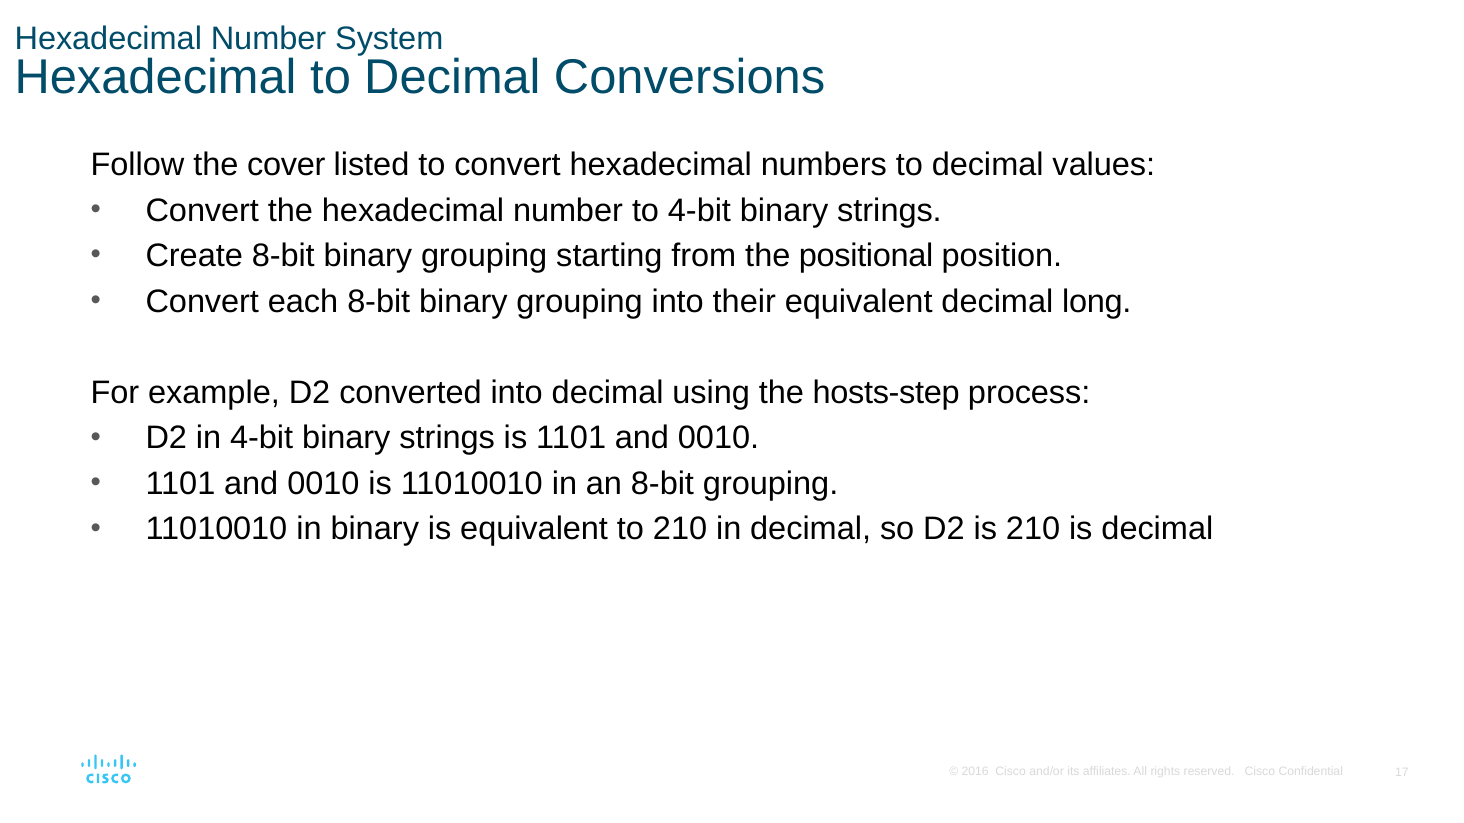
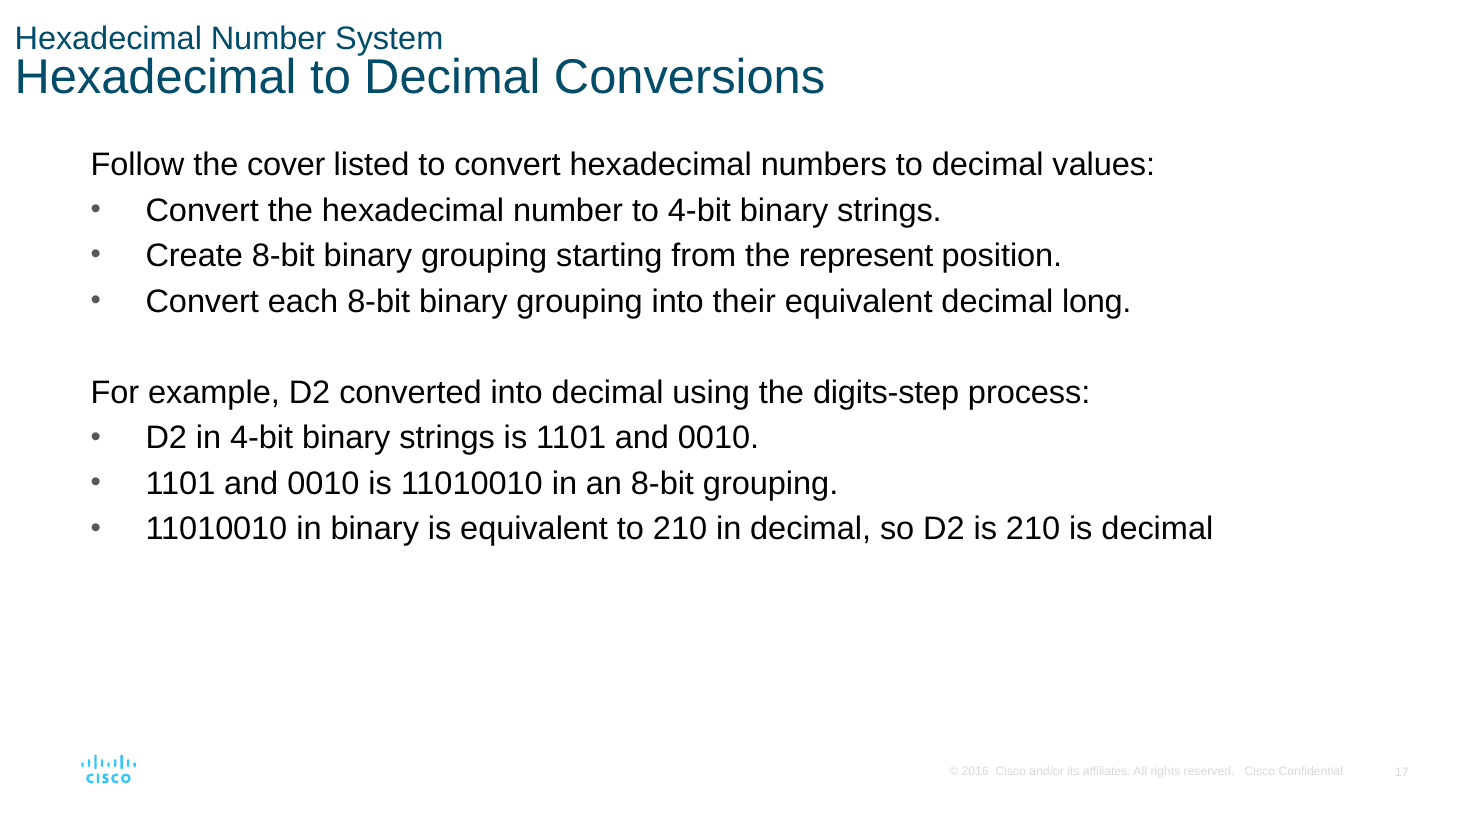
positional: positional -> represent (866, 256)
hosts-step: hosts-step -> digits-step (886, 393)
